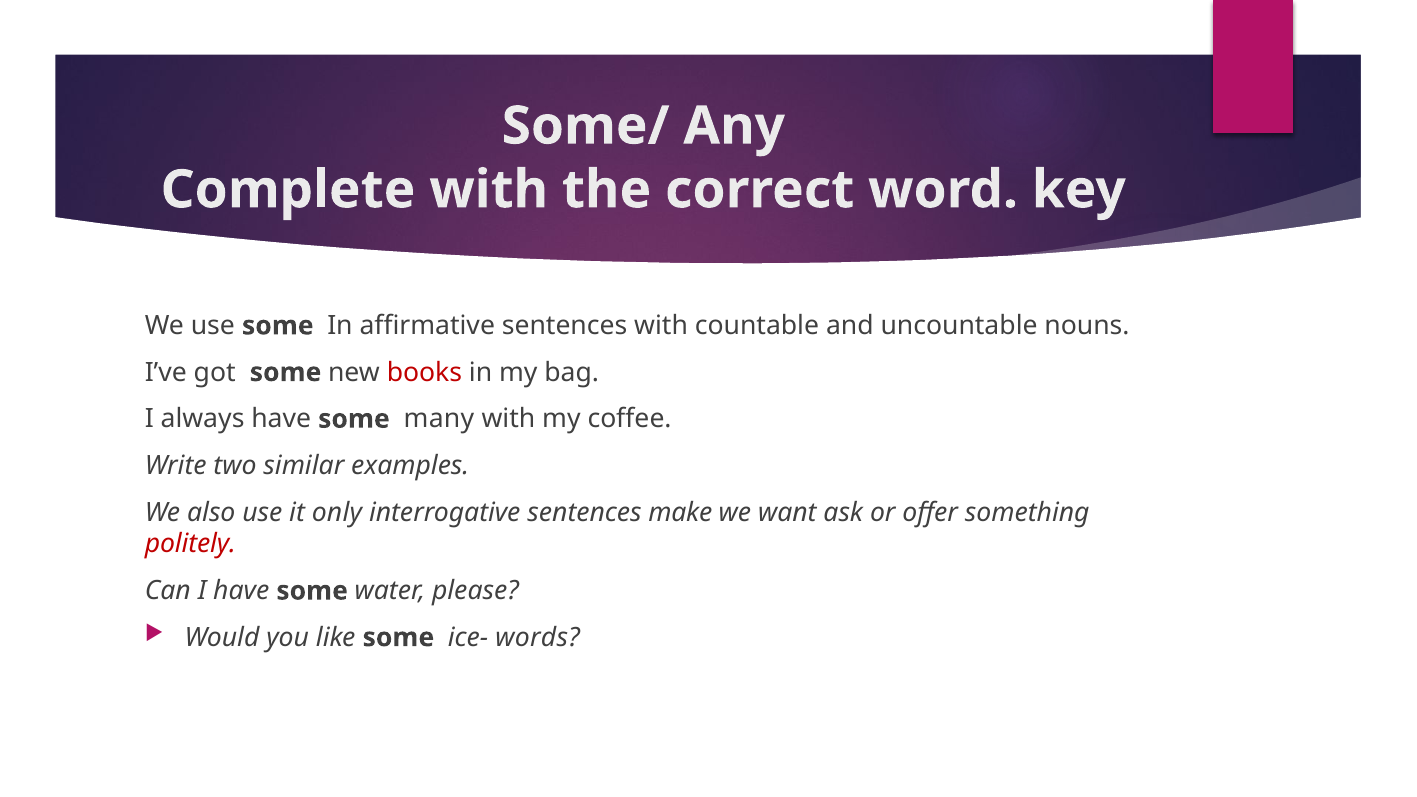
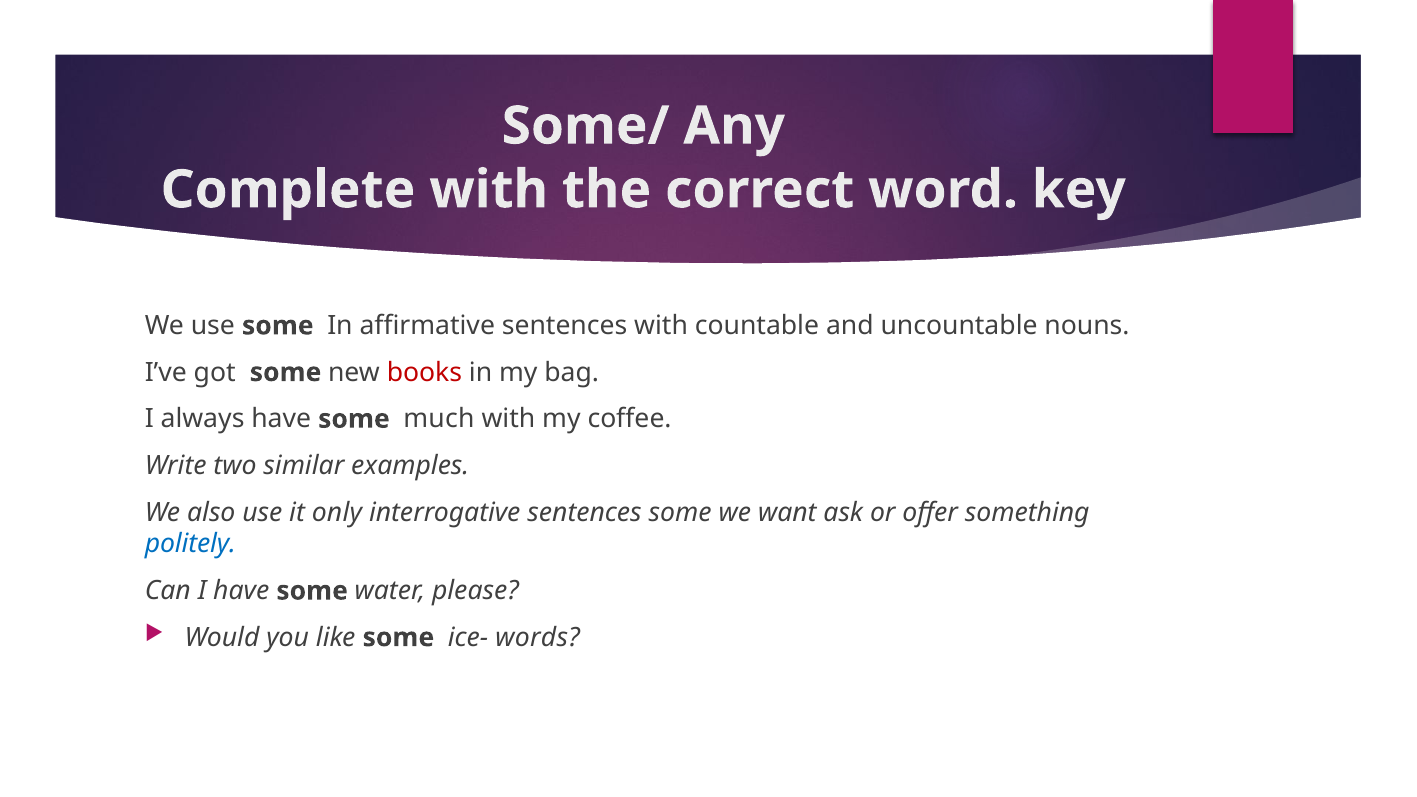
many: many -> much (439, 419)
sentences make: make -> some (680, 512)
politely colour: red -> blue (190, 544)
